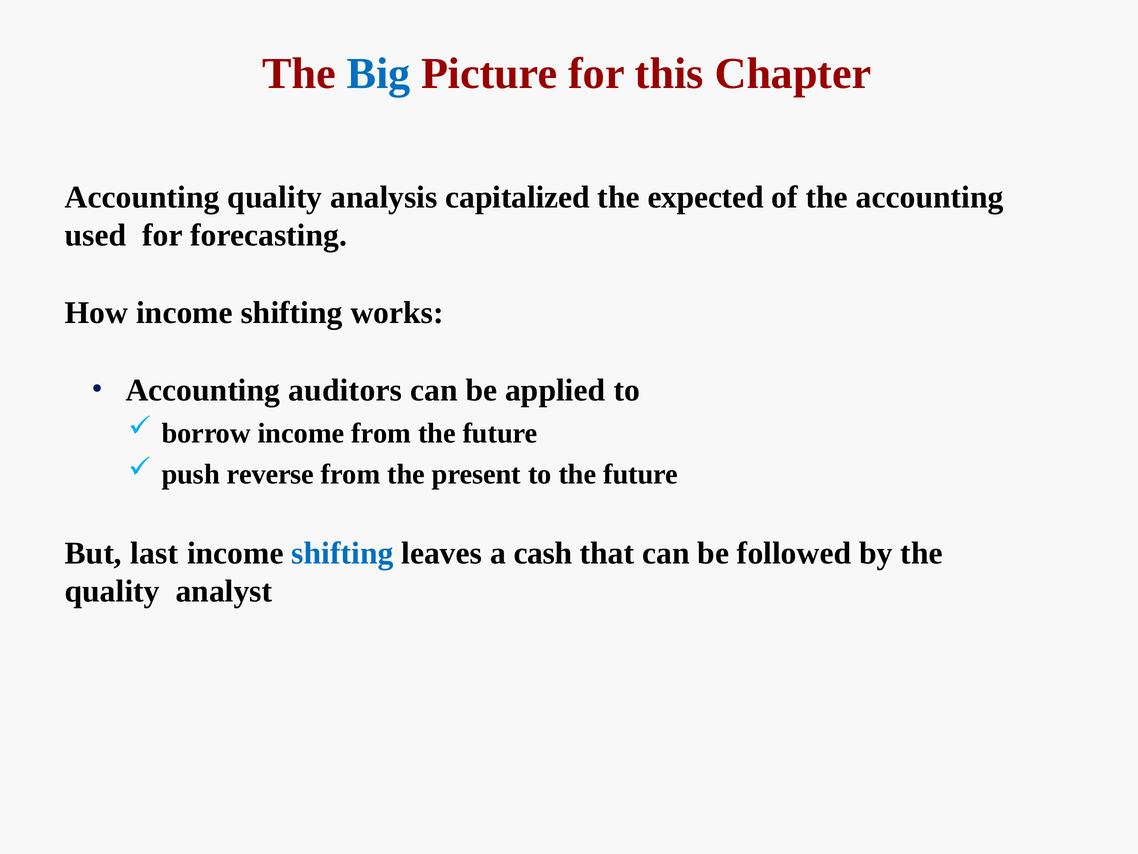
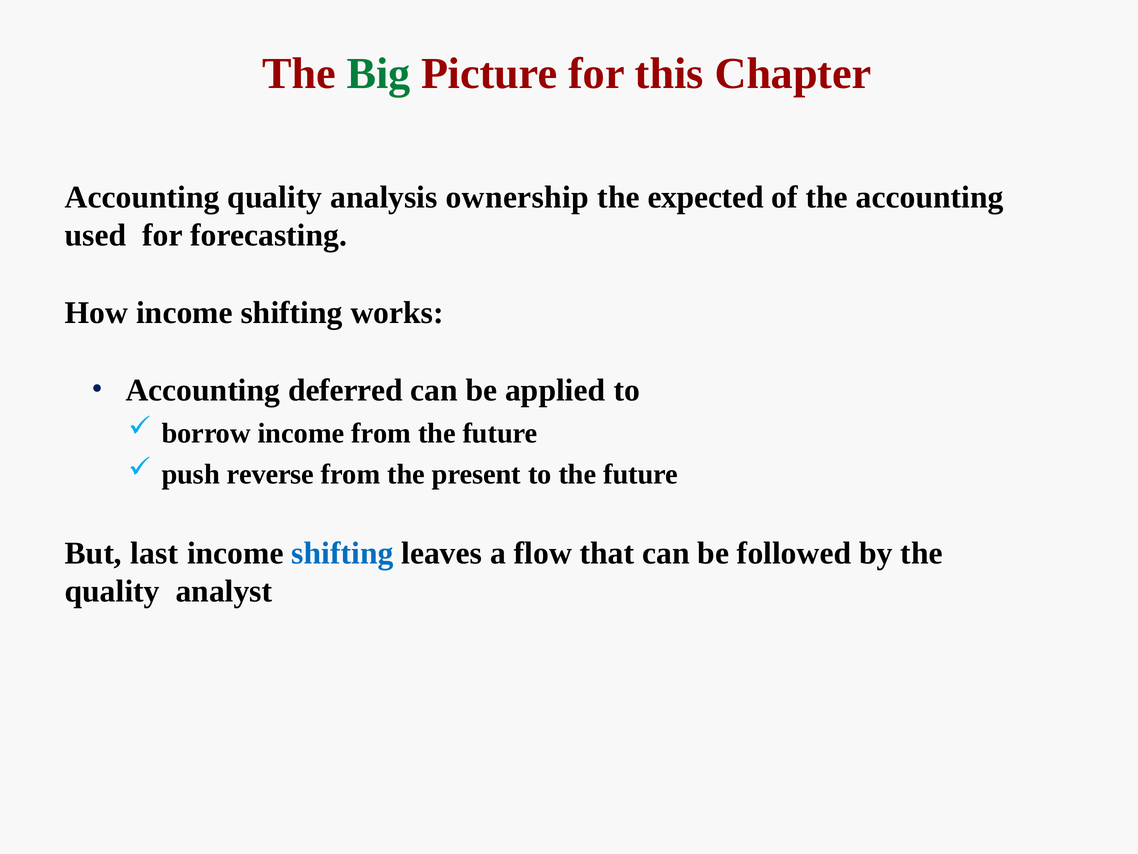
Big colour: blue -> green (378, 73)
capitalized: capitalized -> ownership (517, 197)
auditors: auditors -> deferred (345, 390)
cash: cash -> flow (543, 553)
